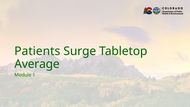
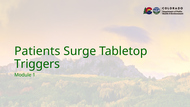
Average: Average -> Triggers (37, 64)
